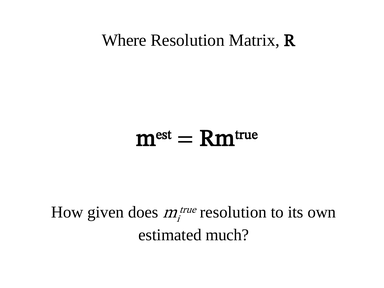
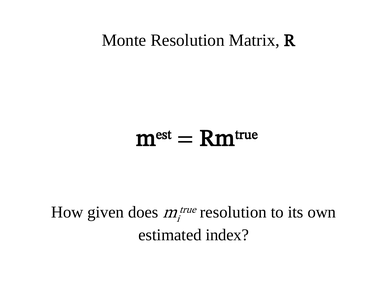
Where: Where -> Monte (124, 40)
much: much -> index (227, 235)
